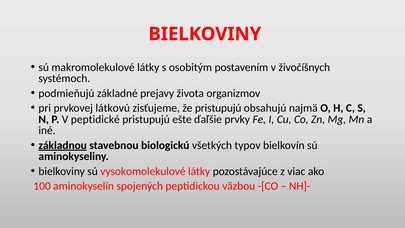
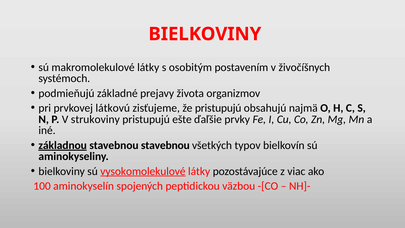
peptidické: peptidické -> strukoviny (95, 119)
stavebnou biologickú: biologickú -> stavebnou (165, 145)
vysokomolekulové underline: none -> present (143, 171)
